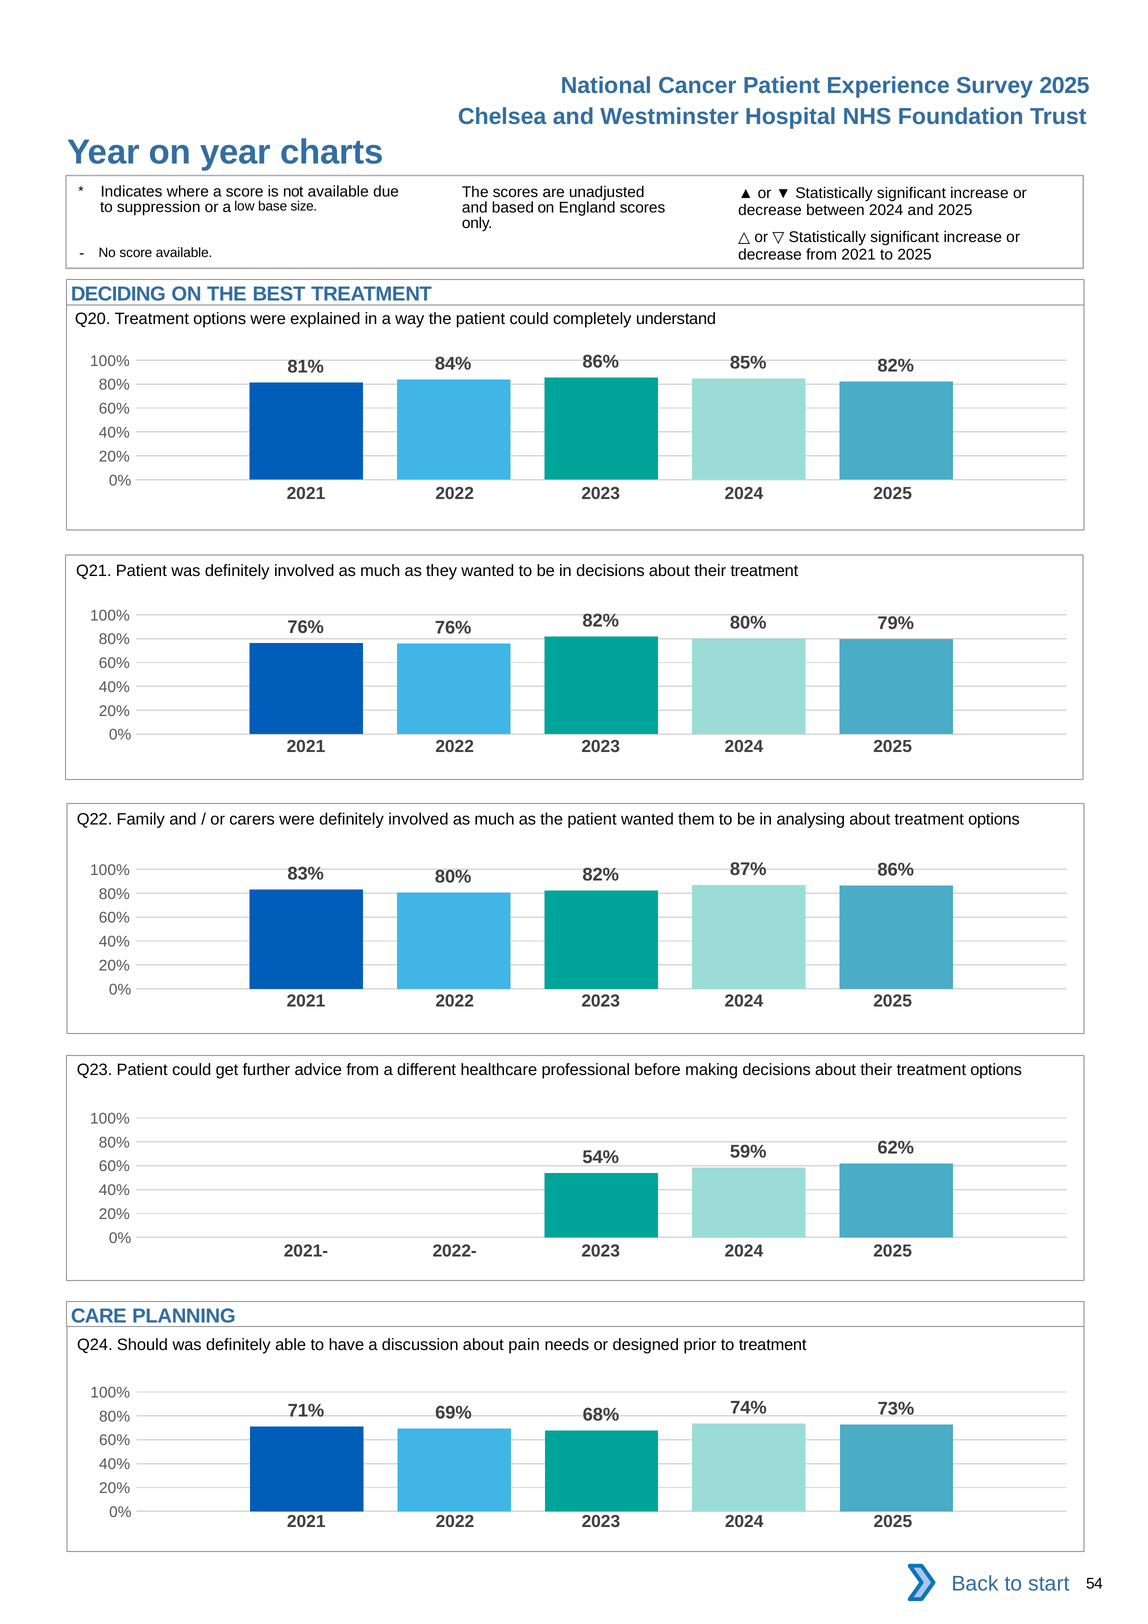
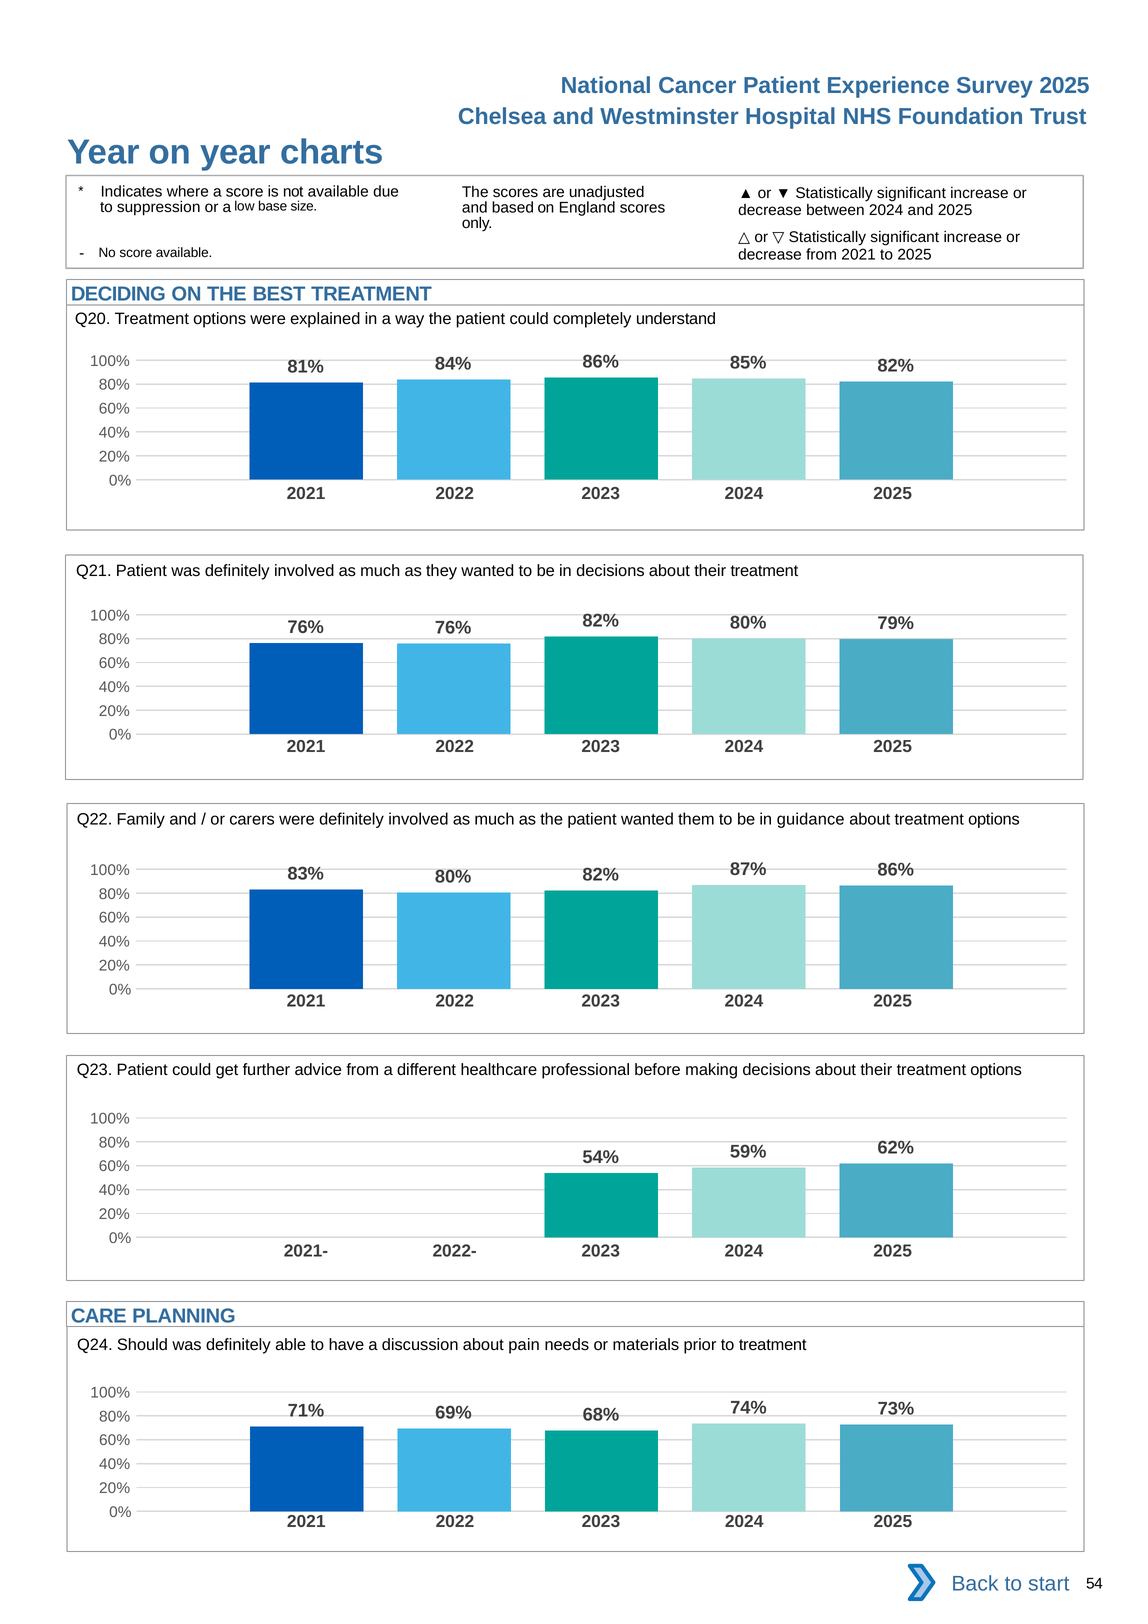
analysing: analysing -> guidance (811, 820)
designed: designed -> materials (646, 1345)
